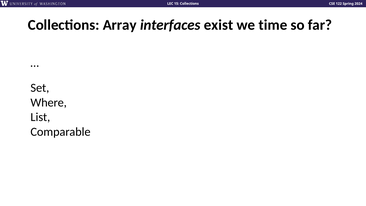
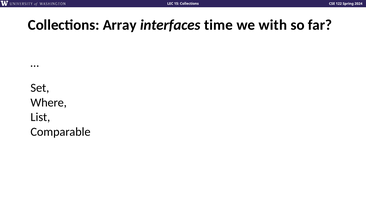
exist: exist -> time (219, 25)
time: time -> with (273, 25)
